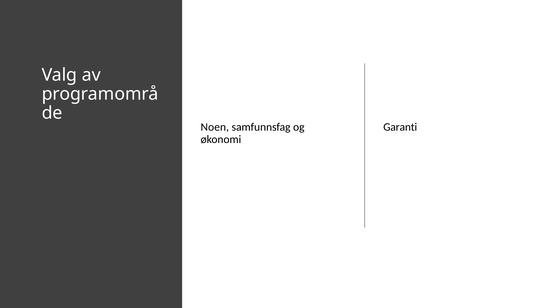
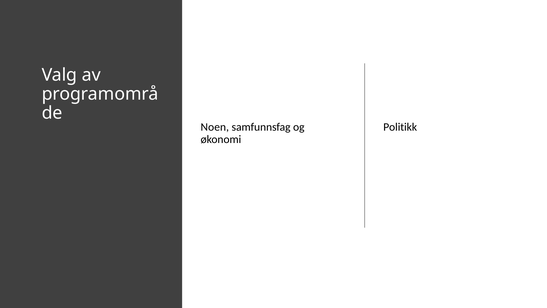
Garanti: Garanti -> Politikk (400, 127)
